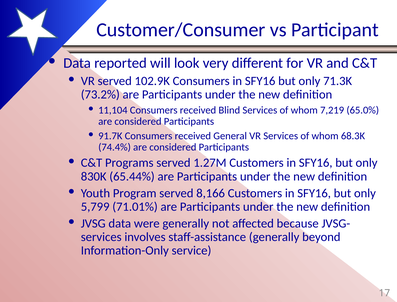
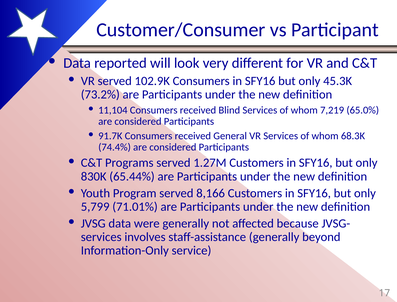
71.3K: 71.3K -> 45.3K (338, 81)
